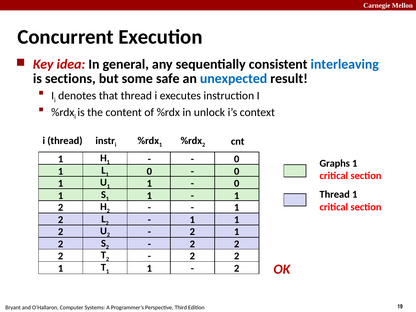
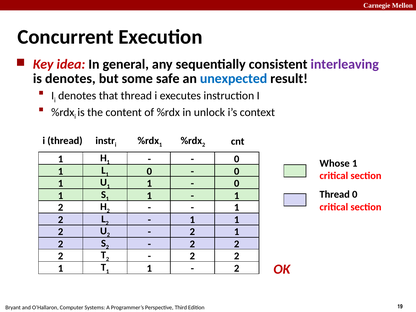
interleaving colour: blue -> purple (345, 64)
is sections: sections -> denotes (70, 79)
Graphs: Graphs -> Whose (335, 163)
Thread 1: 1 -> 0 (355, 195)
